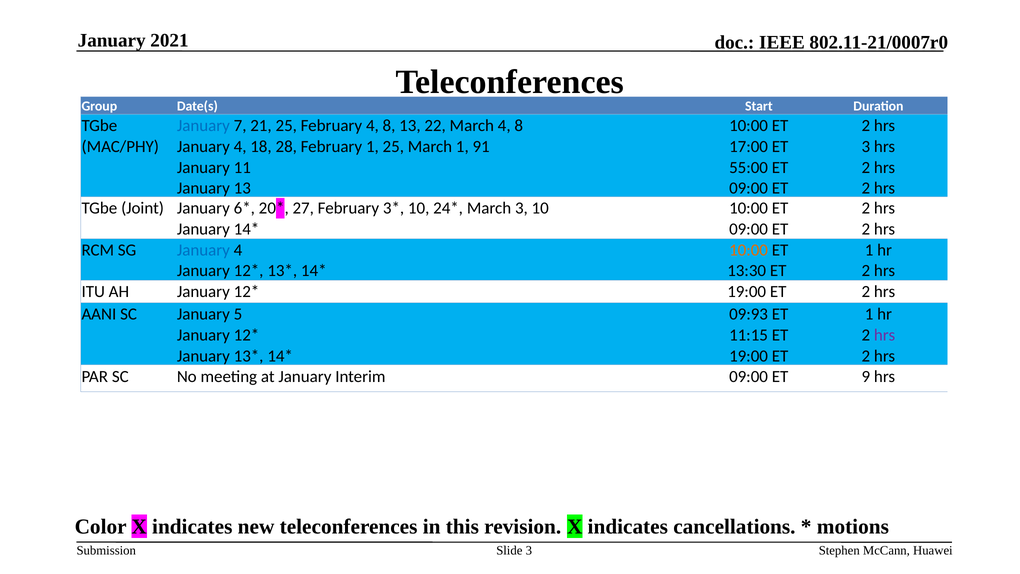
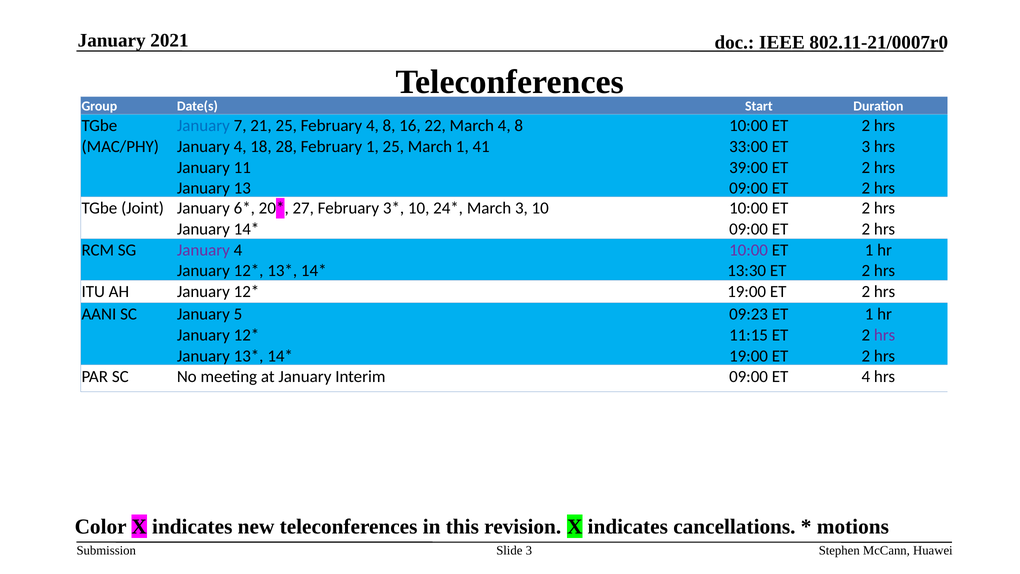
8 13: 13 -> 16 (410, 126)
91: 91 -> 41 (481, 147)
17:00: 17:00 -> 33:00 (749, 147)
55:00: 55:00 -> 39:00 (749, 167)
January colour: blue -> purple (203, 250)
10:00 colour: orange -> purple (749, 250)
09:93: 09:93 -> 09:23 (749, 314)
ET 9: 9 -> 4 (866, 376)
